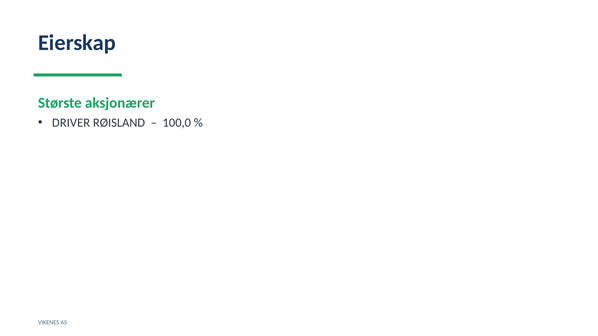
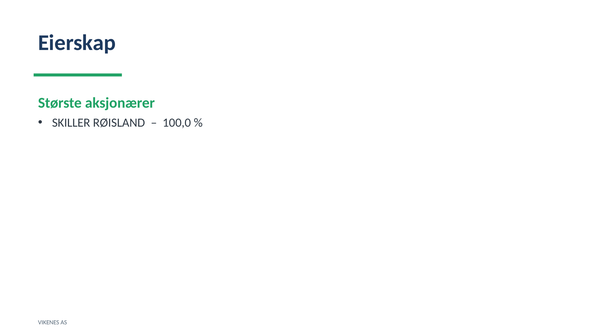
DRIVER: DRIVER -> SKILLER (71, 123)
